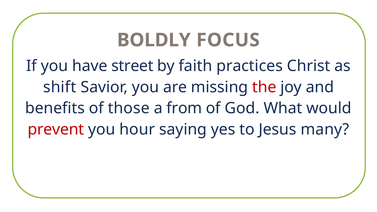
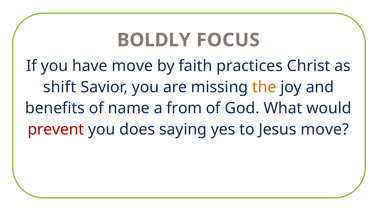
have street: street -> move (132, 66)
the colour: red -> orange (264, 87)
those: those -> name (129, 108)
hour: hour -> does (137, 129)
Jesus many: many -> move (325, 129)
